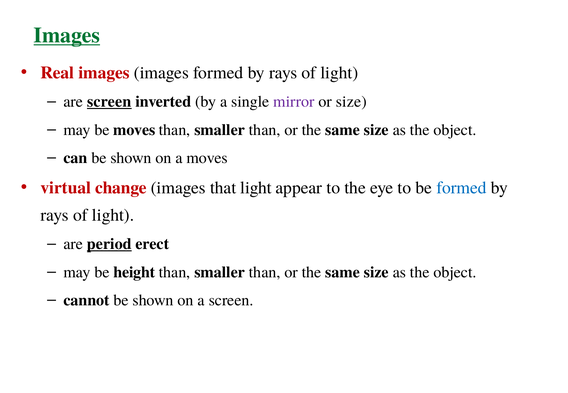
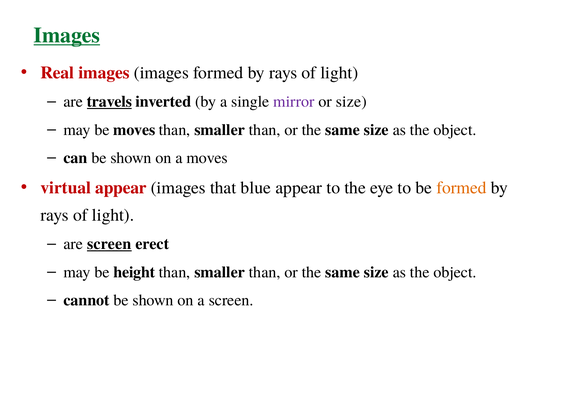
are screen: screen -> travels (109, 102)
virtual change: change -> appear (121, 188)
that light: light -> blue (256, 188)
formed colour: blue -> orange (461, 188)
are period: period -> screen (109, 244)
